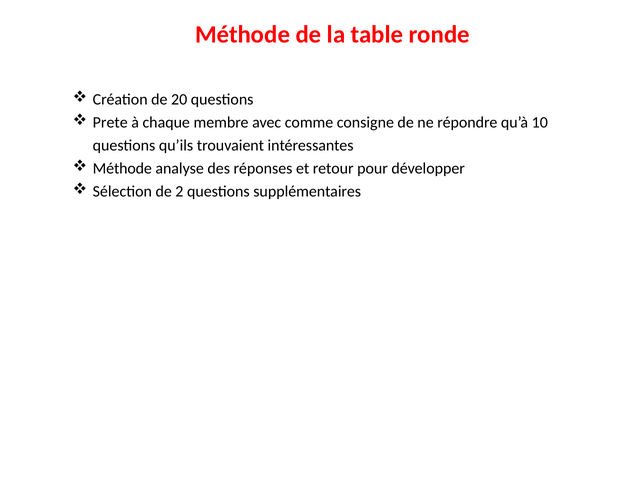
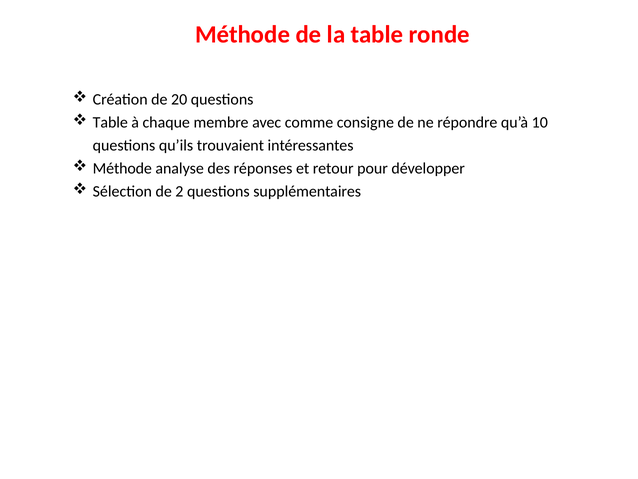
Prete: Prete -> Table (110, 122)
